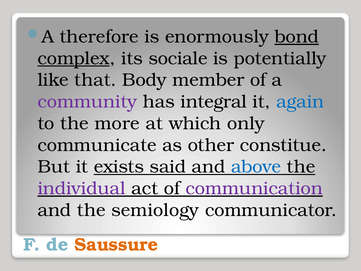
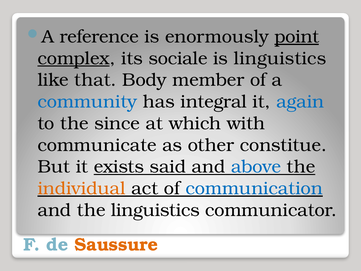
therefore: therefore -> reference (99, 37)
bond: bond -> point (297, 37)
is potentially: potentially -> linguistics (280, 58)
community colour: purple -> blue (87, 102)
more: more -> since (117, 123)
only: only -> with (246, 123)
individual colour: purple -> orange (82, 188)
communication colour: purple -> blue (254, 188)
the semiology: semiology -> linguistics (155, 210)
